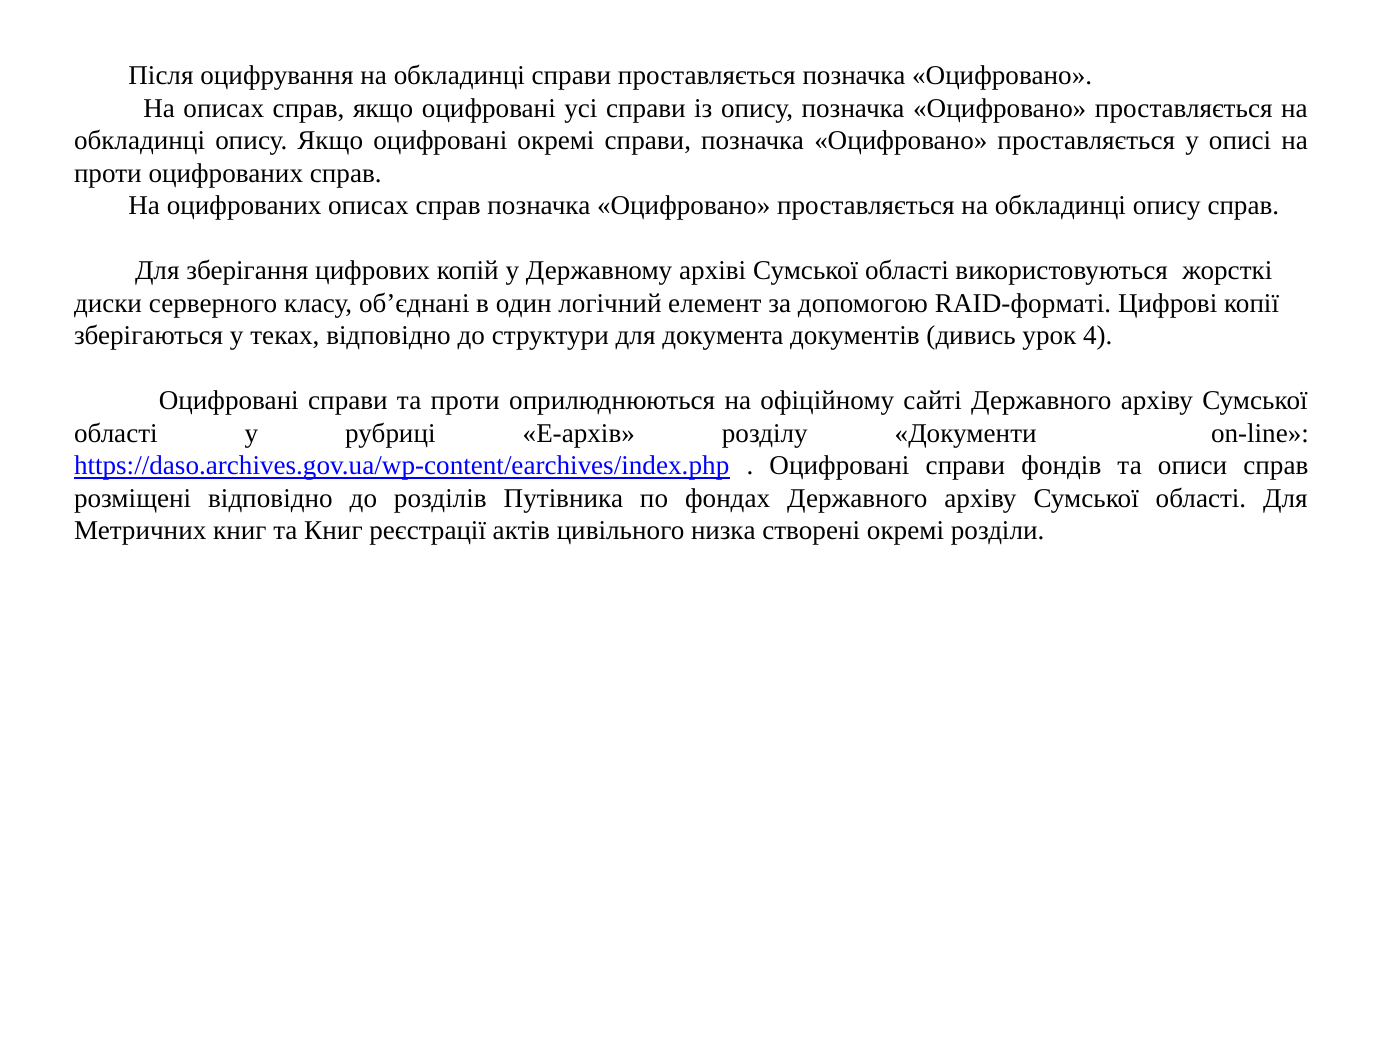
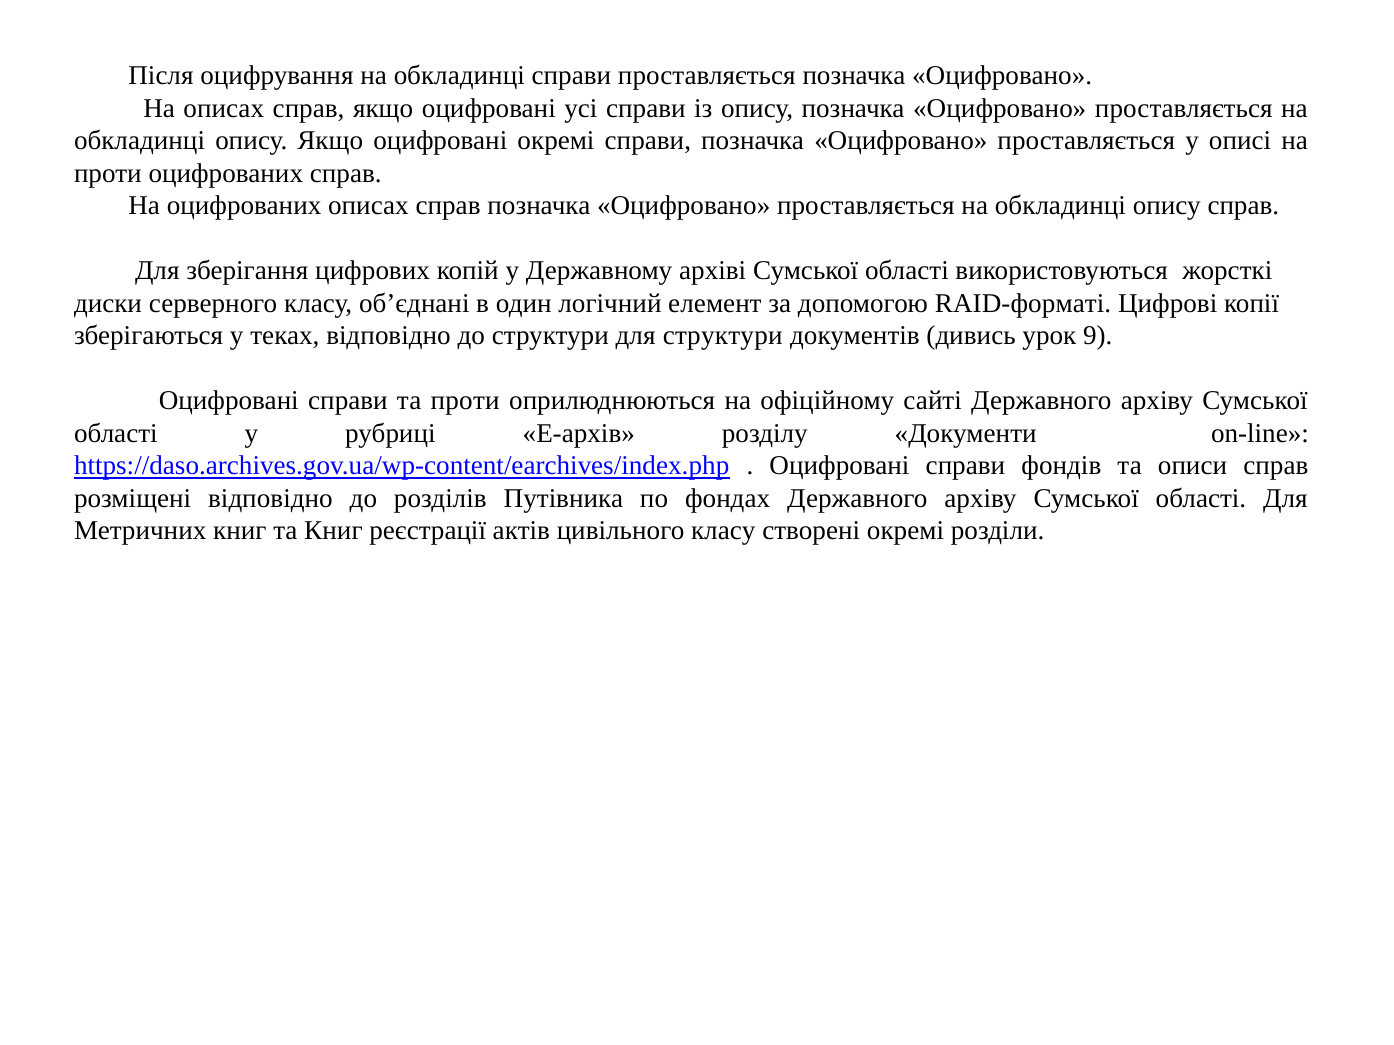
для документа: документа -> структури (723, 336)
4: 4 -> 9 (1098, 336)
цивільного низка: низка -> класу (723, 531)
